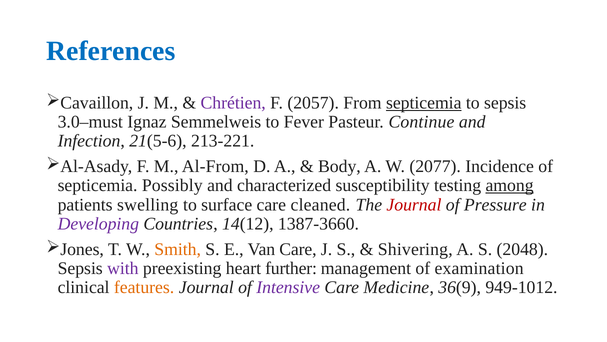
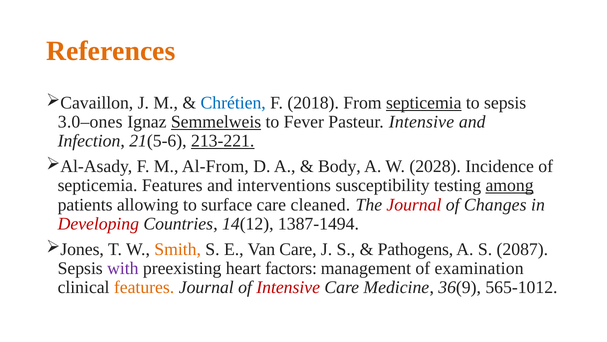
References colour: blue -> orange (111, 51)
Chrétien colour: purple -> blue (233, 103)
2057: 2057 -> 2018 (313, 103)
3.0–must: 3.0–must -> 3.0–ones (90, 122)
Semmelweis underline: none -> present (216, 122)
Pasteur Continue: Continue -> Intensive (421, 122)
213-221 underline: none -> present (223, 141)
2077: 2077 -> 2028 (435, 166)
septicemia Possibly: Possibly -> Features (172, 185)
characterized: characterized -> interventions (284, 185)
swelling: swelling -> allowing (148, 204)
Pressure: Pressure -> Changes (495, 204)
Developing colour: purple -> red (98, 223)
1387-3660: 1387-3660 -> 1387-1494 (318, 223)
Shivering: Shivering -> Pathogens (415, 249)
2048: 2048 -> 2087 (522, 249)
further: further -> factors (291, 268)
Intensive colour: purple -> red (288, 287)
949-1012: 949-1012 -> 565-1012 (521, 287)
